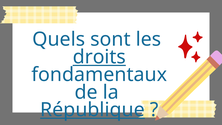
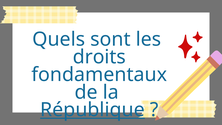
droits underline: present -> none (99, 57)
